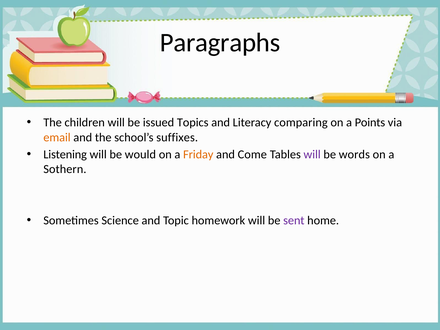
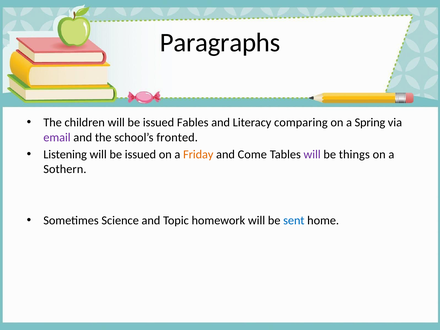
Topics: Topics -> Fables (193, 123)
Points: Points -> Spring (370, 123)
email colour: orange -> purple (57, 137)
suffixes: suffixes -> fronted (177, 137)
would: would -> issued (140, 154)
words: words -> things (354, 154)
sent colour: purple -> blue (294, 221)
